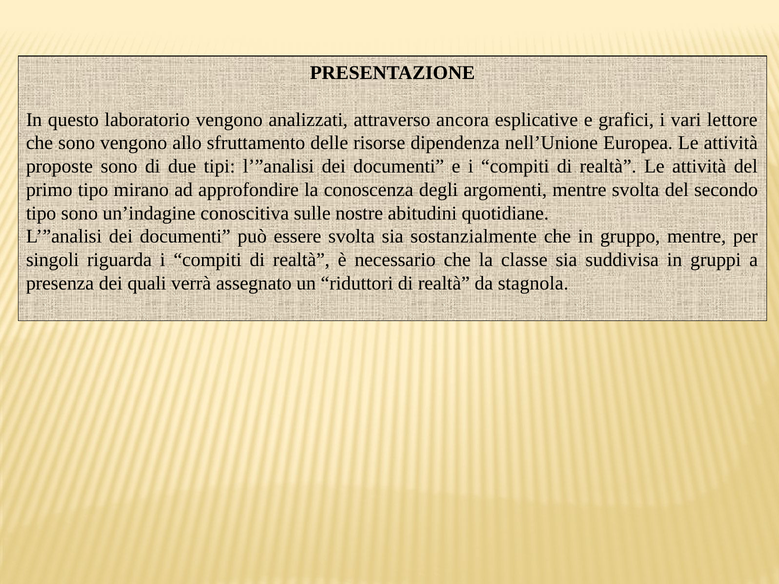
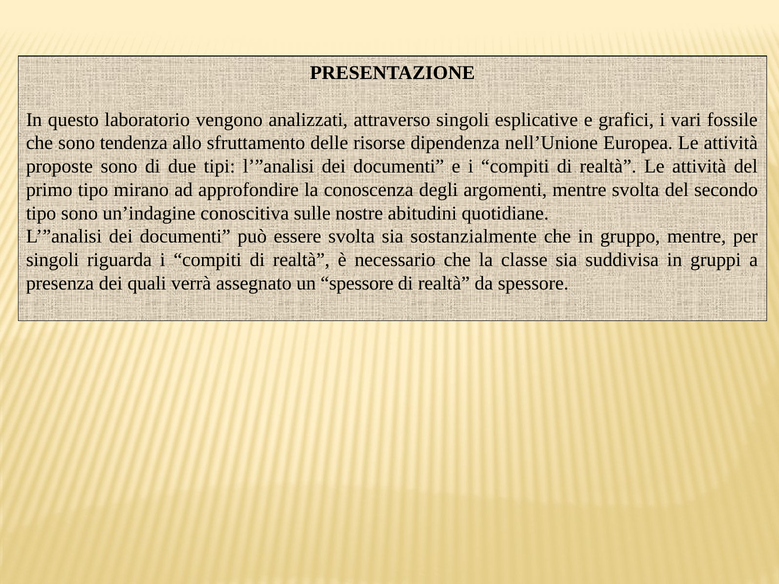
attraverso ancora: ancora -> singoli (463, 120)
lettore: lettore -> fossile (732, 120)
sono vengono: vengono -> tendenza (134, 143)
un riduttori: riduttori -> spessore (357, 283)
da stagnola: stagnola -> spessore (533, 283)
